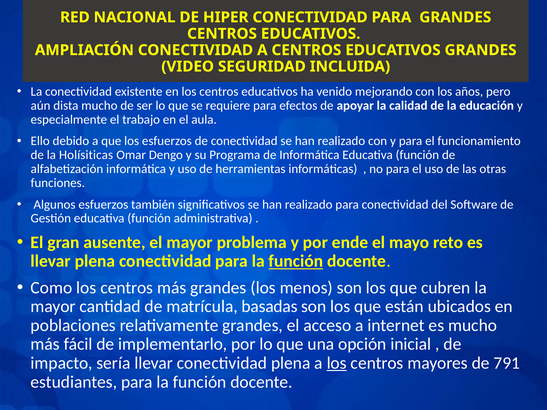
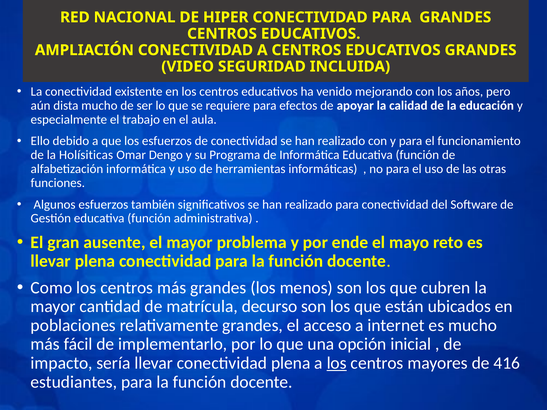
función underline: present -> none (296, 261)
basadas: basadas -> decurso (270, 307)
791: 791 -> 416 (507, 363)
